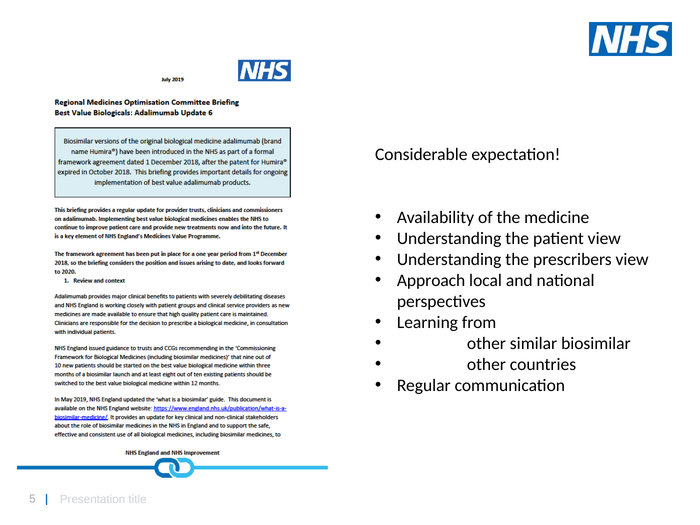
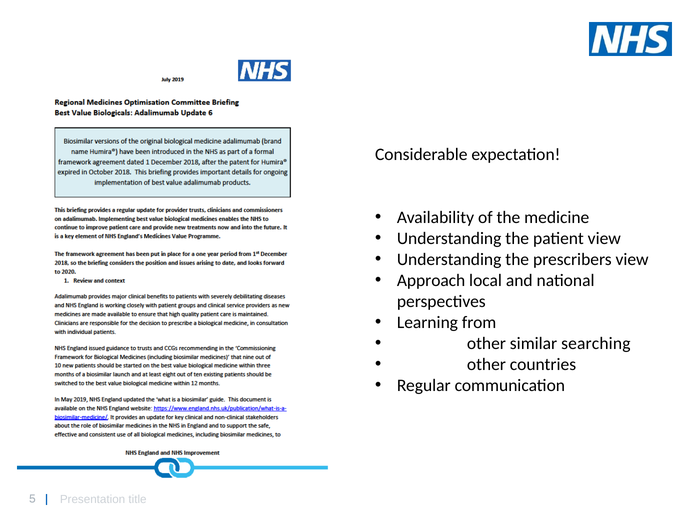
biosimilar: biosimilar -> searching (596, 343)
